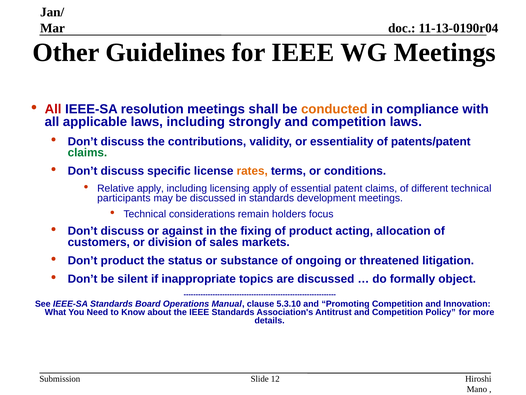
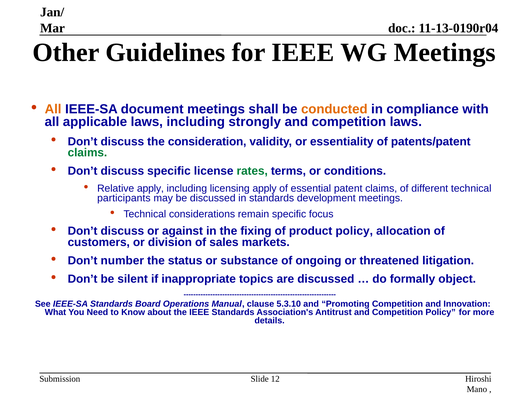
All colour: red -> orange (53, 109)
resolution: resolution -> document (152, 109)
contributions: contributions -> consideration (207, 141)
rates colour: orange -> green (252, 171)
remain holders: holders -> specific (289, 214)
product acting: acting -> policy (354, 231)
Don’t product: product -> number (122, 260)
